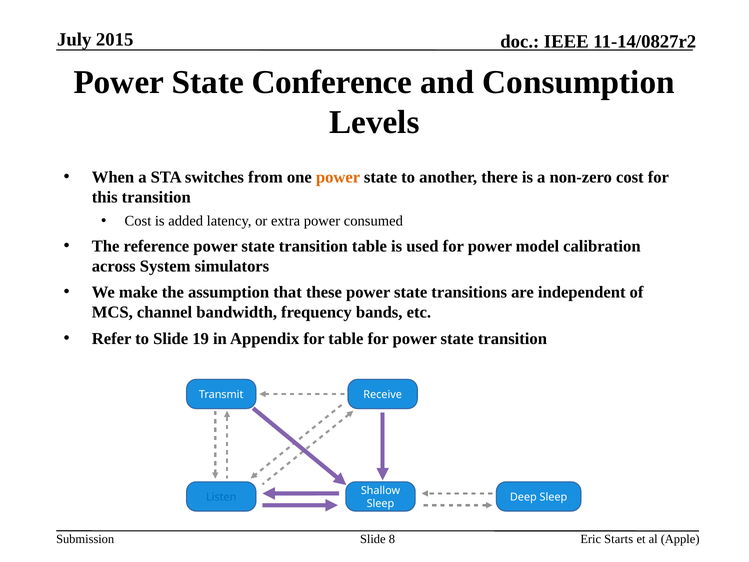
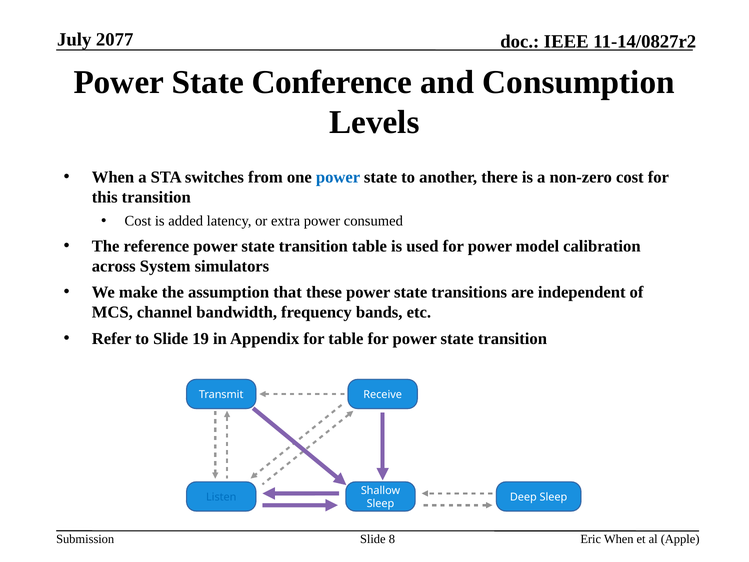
2015: 2015 -> 2077 (115, 40)
power colour: orange -> blue (338, 177)
Eric Starts: Starts -> When (619, 539)
